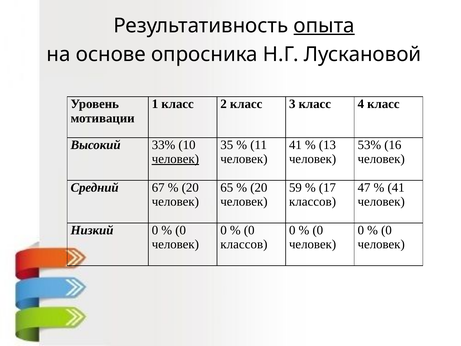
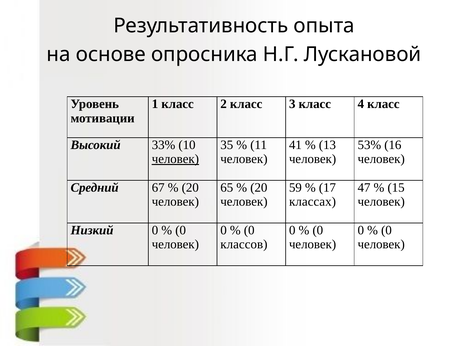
опыта underline: present -> none (324, 26)
41: 41 -> 15 (396, 187)
классов: классов -> классах (313, 202)
